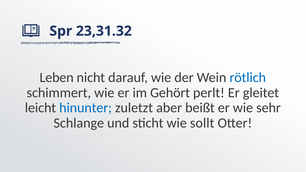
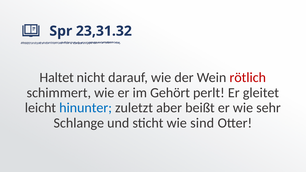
Leben: Leben -> Haltet (57, 78)
rötlich colour: blue -> red (248, 78)
sollt: sollt -> sind (202, 123)
